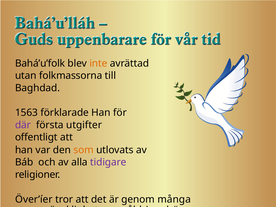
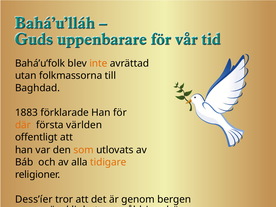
1563: 1563 -> 1883 (26, 113)
där colour: purple -> orange (23, 125)
utgifter: utgifter -> världen (84, 125)
tidigare colour: purple -> orange (108, 162)
Över’íer: Över’íer -> Dess’íer (34, 200)
många: många -> bergen (174, 200)
